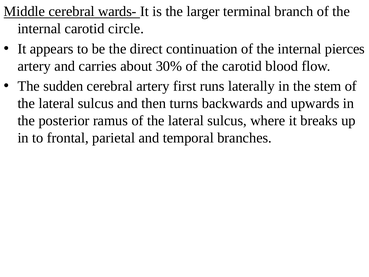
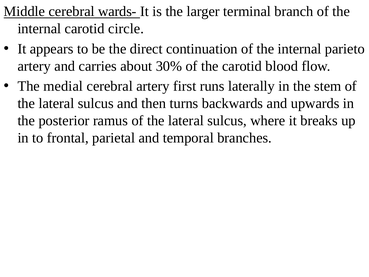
pierces: pierces -> parieto (345, 49)
sudden: sudden -> medial (63, 86)
